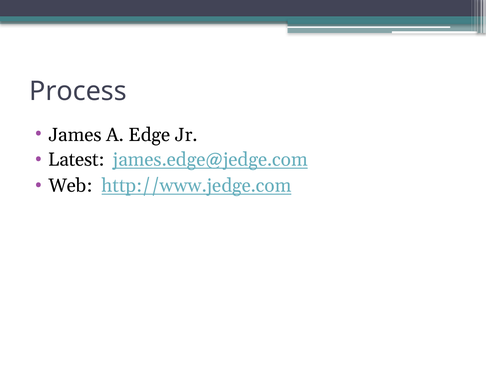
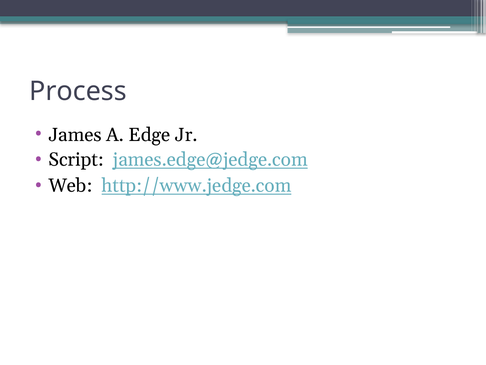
Latest: Latest -> Script (76, 159)
